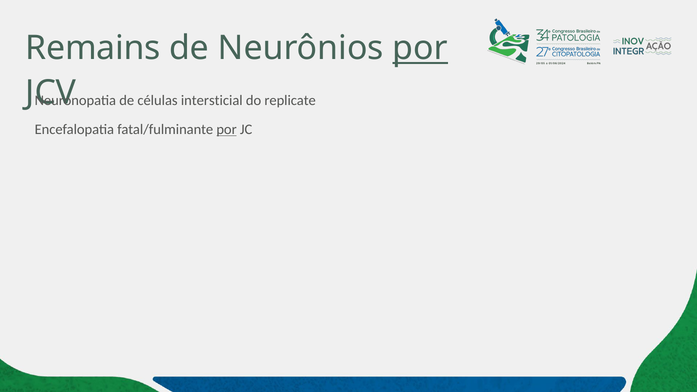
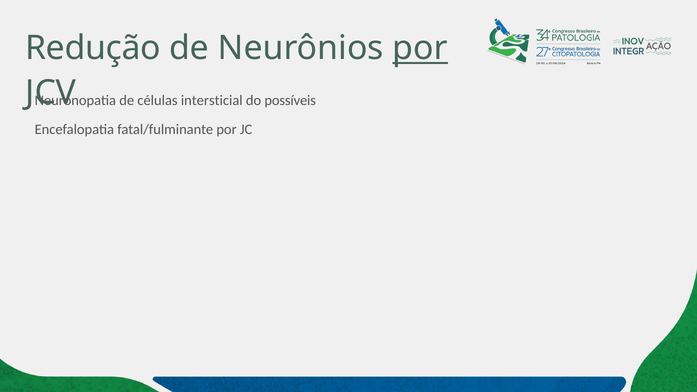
Remains: Remains -> Redução (93, 48)
replicate: replicate -> possíveis (290, 100)
por underline: present -> none (227, 130)
